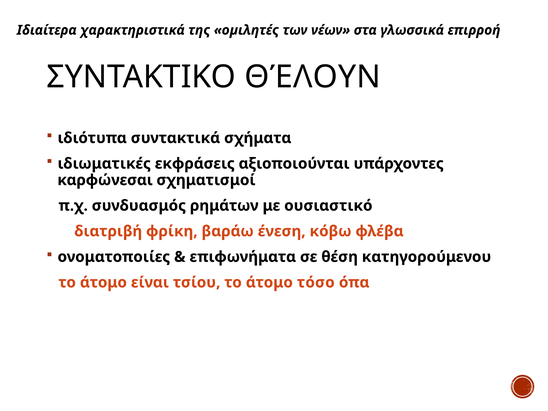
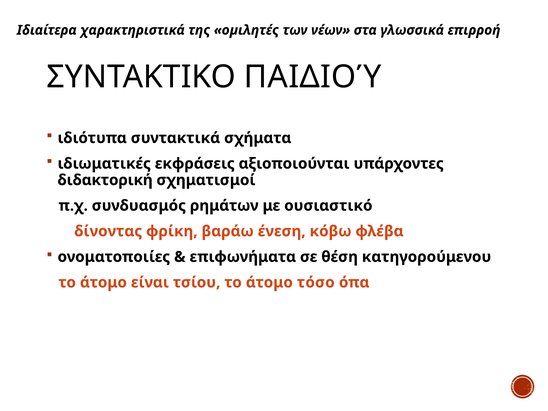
ΘΈΛΟΥΝ: ΘΈΛΟΥΝ -> ΠΑΙΔΙΟΎ (313, 77)
καρφώνεσαι: καρφώνεσαι -> διδακτορική (105, 180)
διατριβή: διατριβή -> δίνοντας (108, 231)
